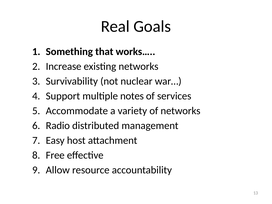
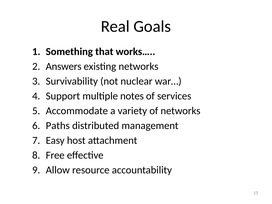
Increase: Increase -> Answers (64, 66)
Radio: Radio -> Paths (58, 126)
